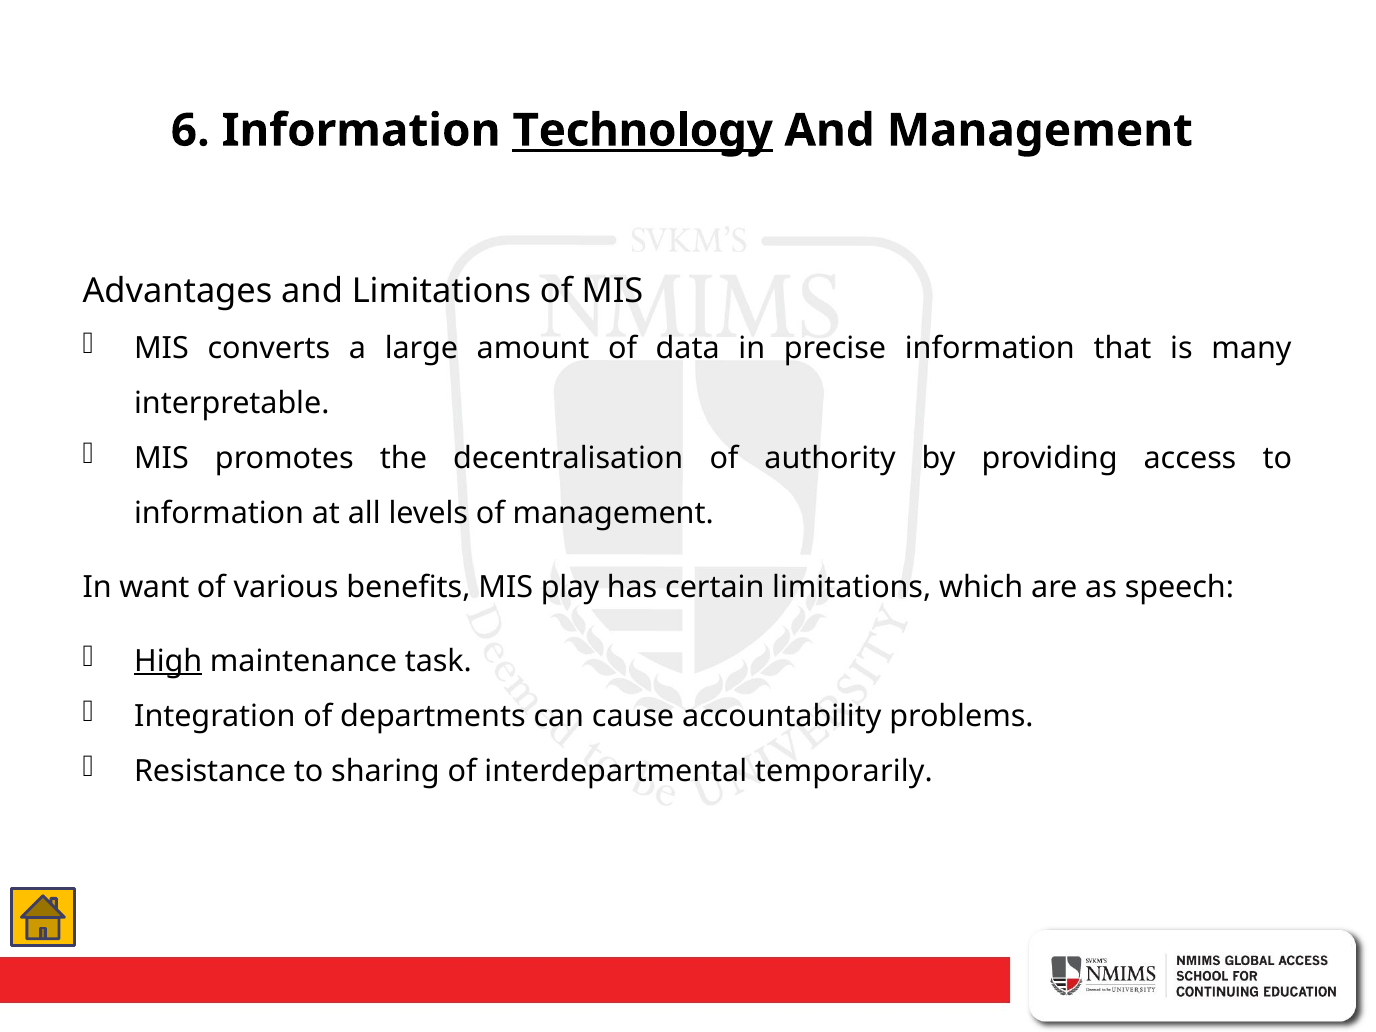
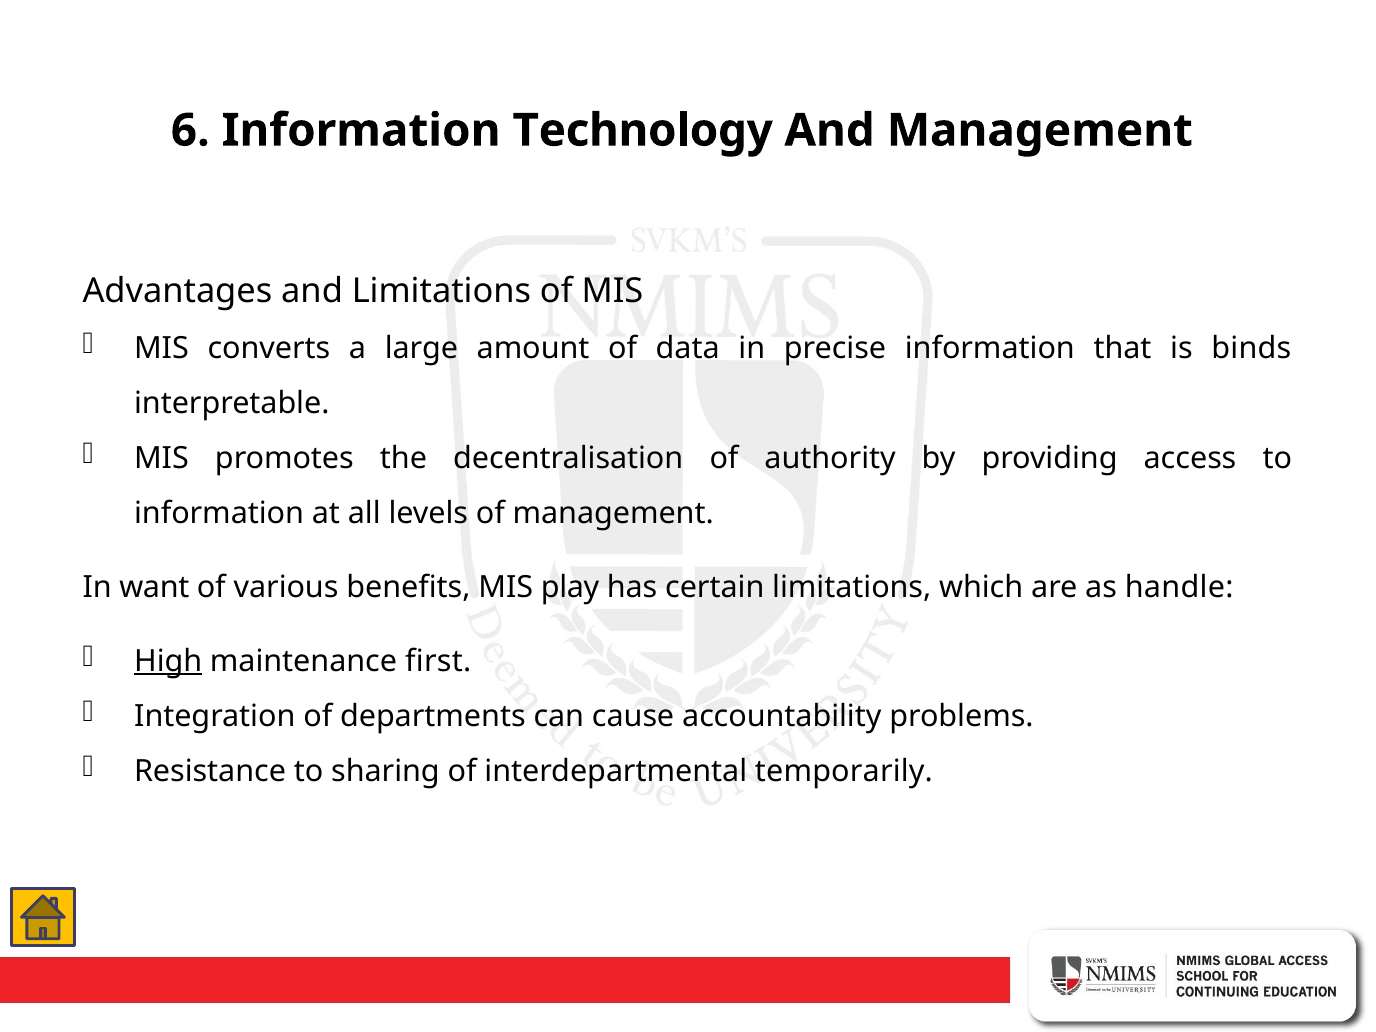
Technology underline: present -> none (643, 131)
many: many -> binds (1251, 348)
speech: speech -> handle (1179, 587)
task: task -> first (438, 661)
